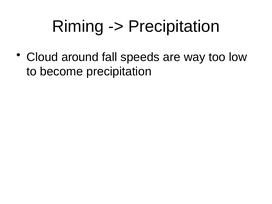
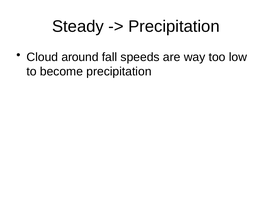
Riming: Riming -> Steady (78, 26)
